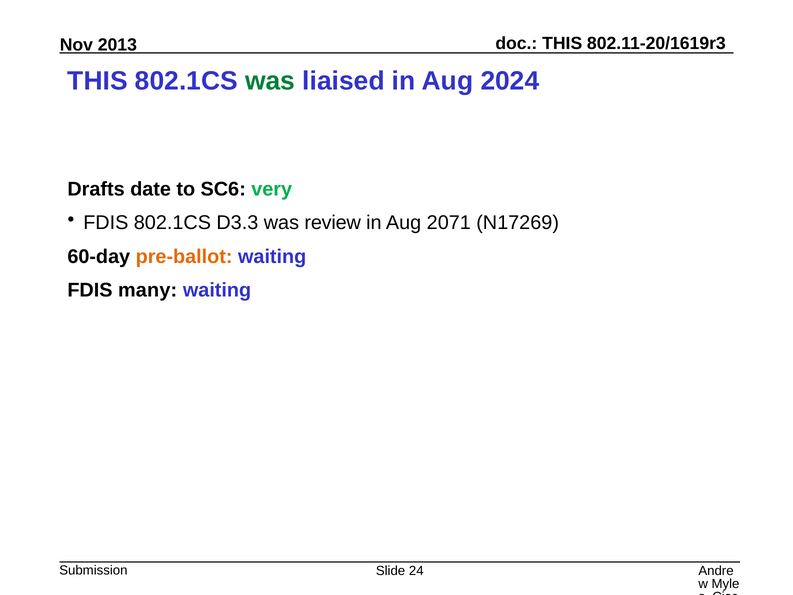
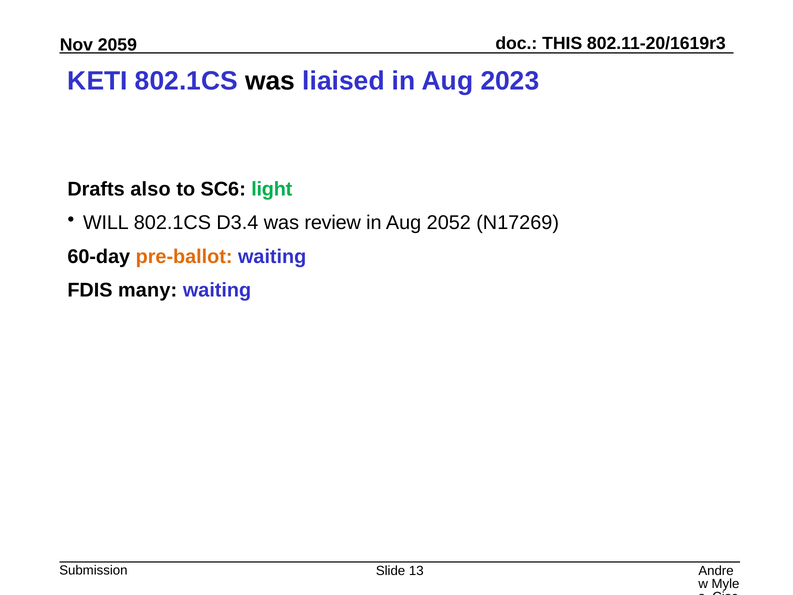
2013: 2013 -> 2059 (117, 45)
THIS: THIS -> KETI (98, 81)
was colour: green -> black (270, 81)
2024: 2024 -> 2023 (510, 81)
date: date -> also (150, 189)
very: very -> light (272, 189)
FDIS: FDIS -> WILL (106, 223)
D3.3: D3.3 -> D3.4 (237, 223)
2071: 2071 -> 2052 (449, 223)
24: 24 -> 13 (416, 570)
